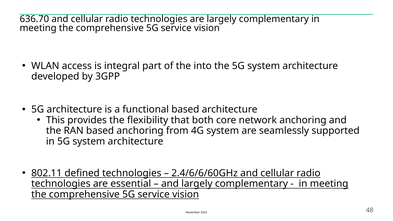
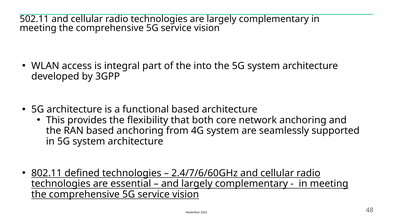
636.70: 636.70 -> 502.11 (34, 19)
2.4/6/6/60GHz: 2.4/6/6/60GHz -> 2.4/7/6/60GHz (205, 173)
